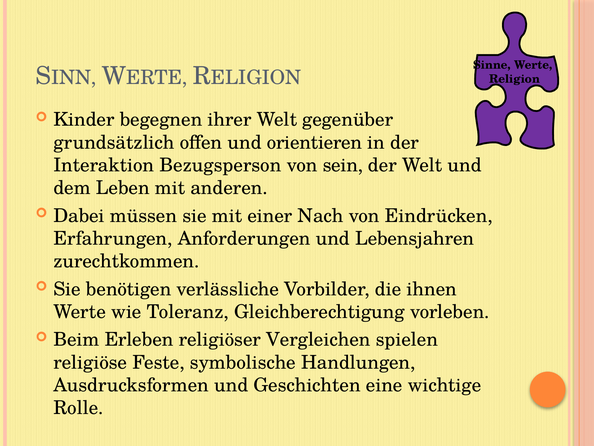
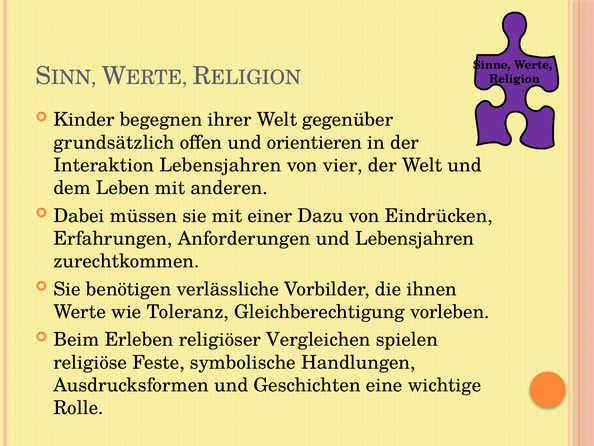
Interaktion Bezugsperson: Bezugsperson -> Lebensjahren (220, 165)
sein: sein -> vier (343, 165)
Nach: Nach -> Dazu (321, 216)
